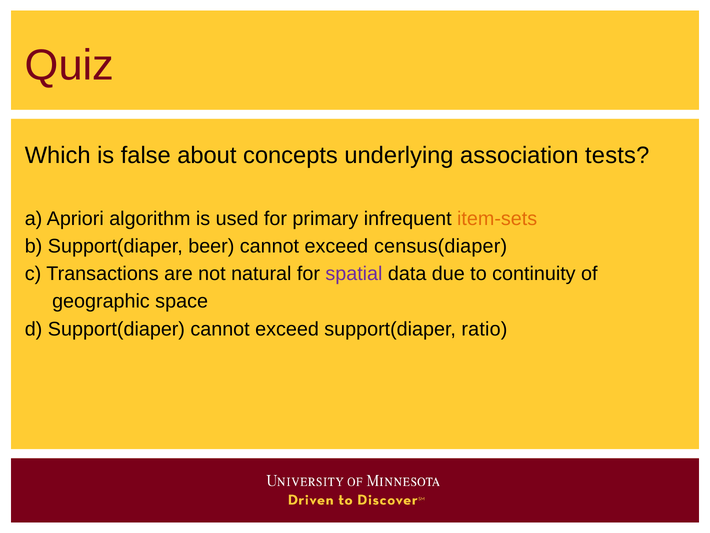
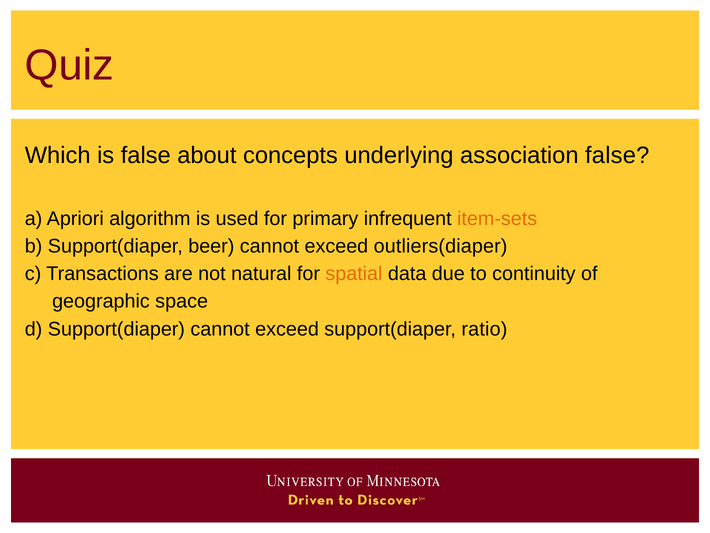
association tests: tests -> false (617, 155)
census(diaper: census(diaper -> outliers(diaper (441, 246)
spatial colour: purple -> orange (354, 274)
